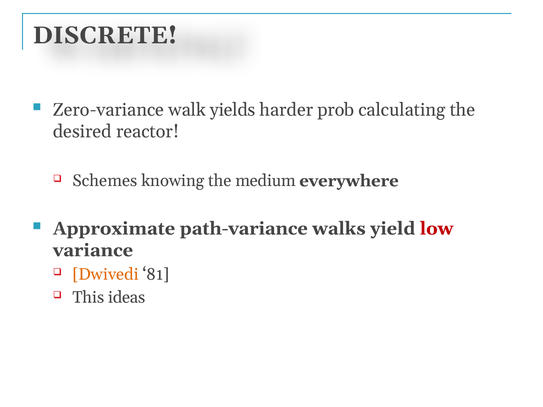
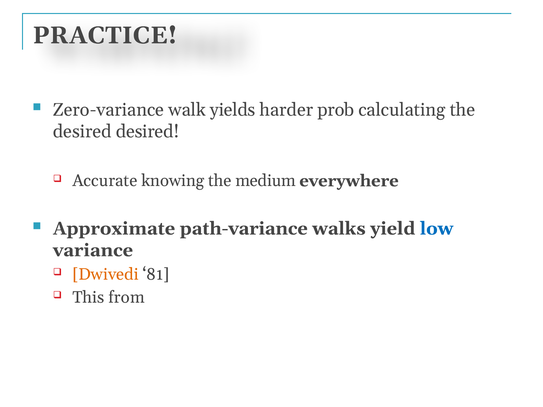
DISCRETE: DISCRETE -> PRACTICE (105, 35)
desired reactor: reactor -> desired (148, 132)
Schemes: Schemes -> Accurate (105, 181)
low colour: red -> blue (437, 229)
ideas: ideas -> from (127, 298)
